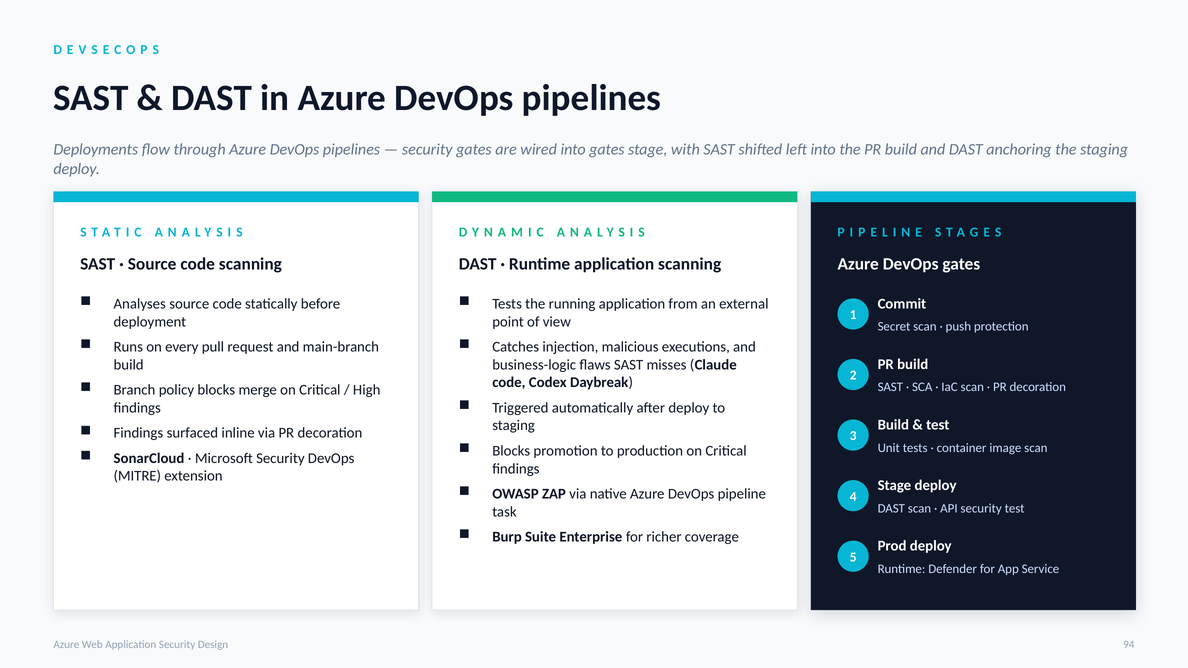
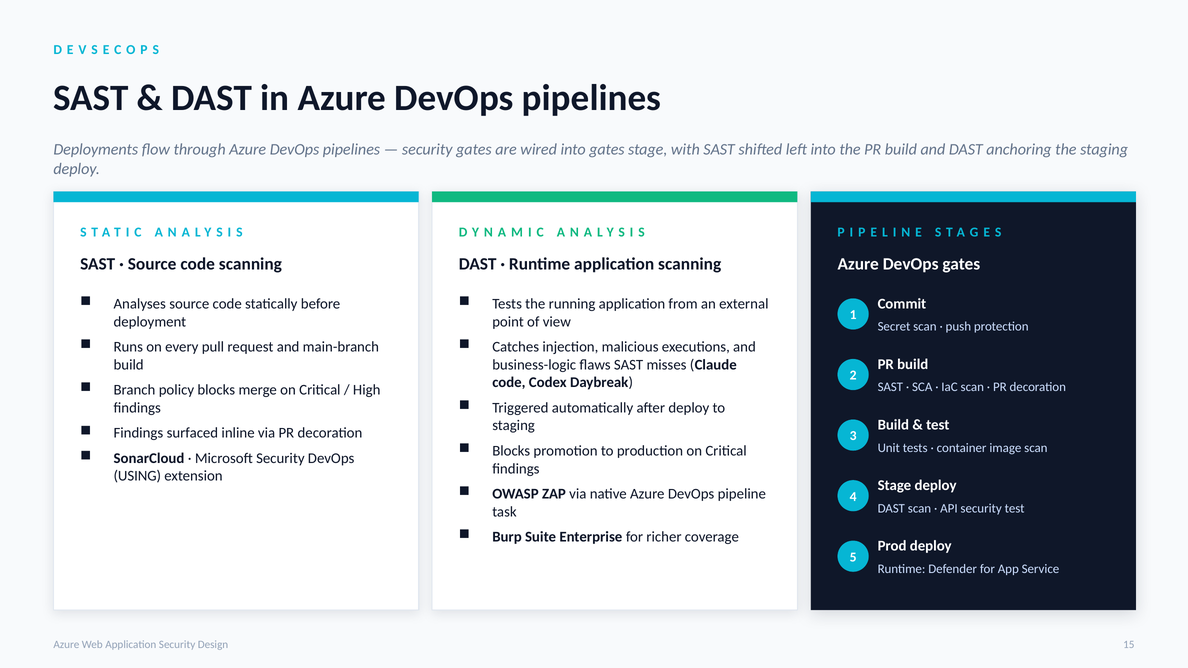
MITRE: MITRE -> USING (137, 476)
94: 94 -> 15 (1129, 645)
